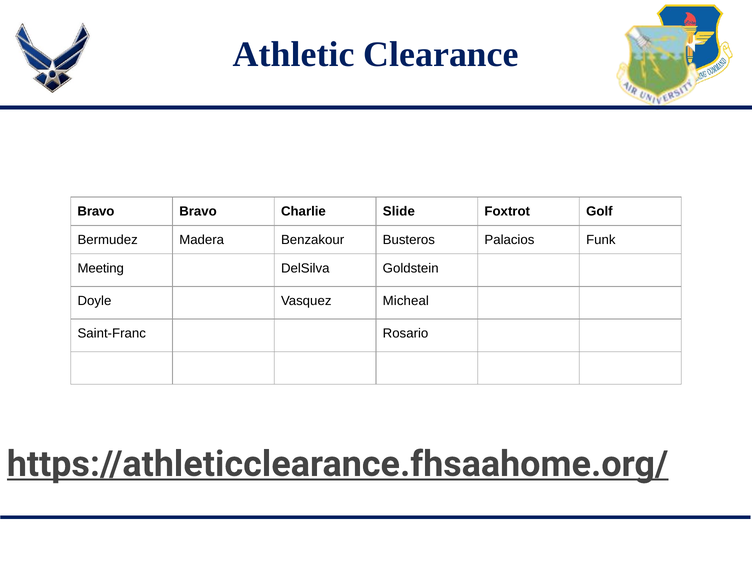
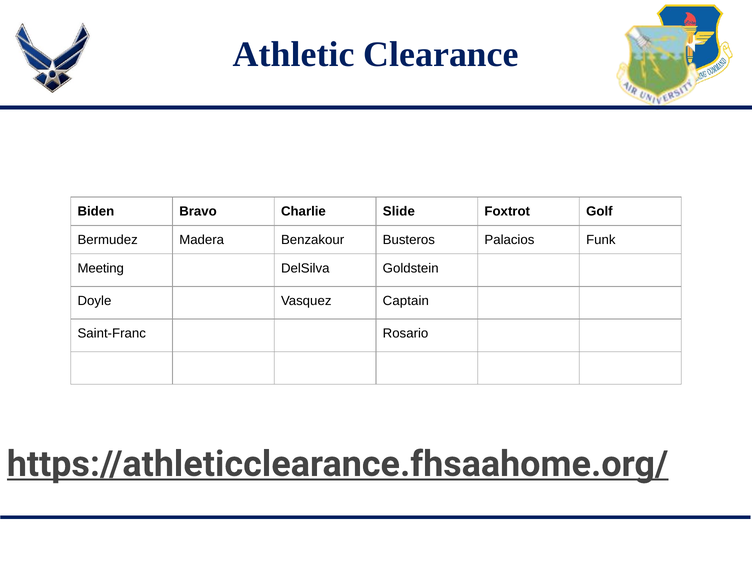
Bravo: Bravo -> Biden (96, 211)
Micheal: Micheal -> Captain (406, 301)
